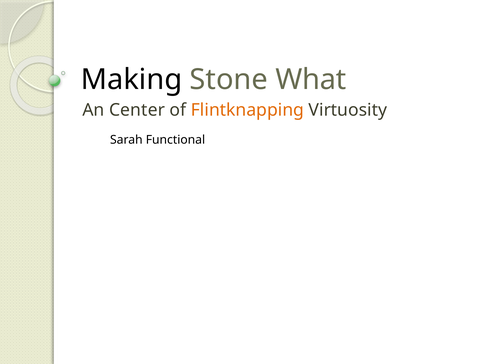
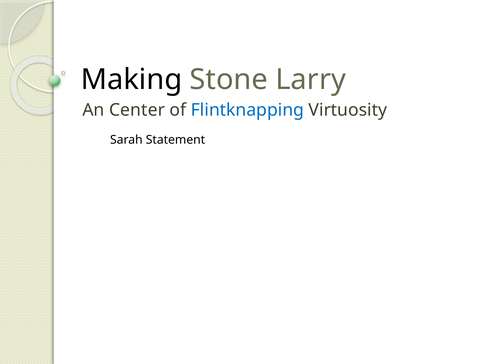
What: What -> Larry (311, 80)
Flintknapping colour: orange -> blue (247, 110)
Functional: Functional -> Statement (175, 140)
